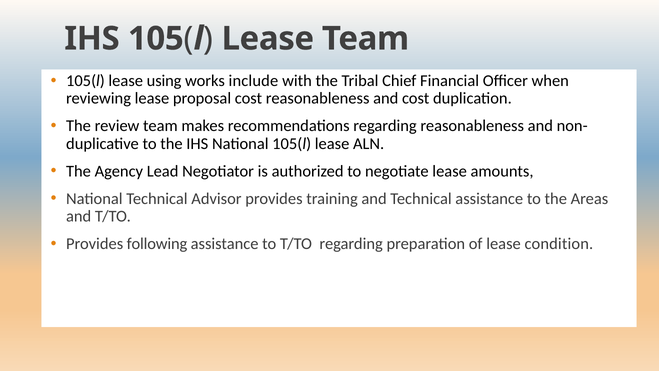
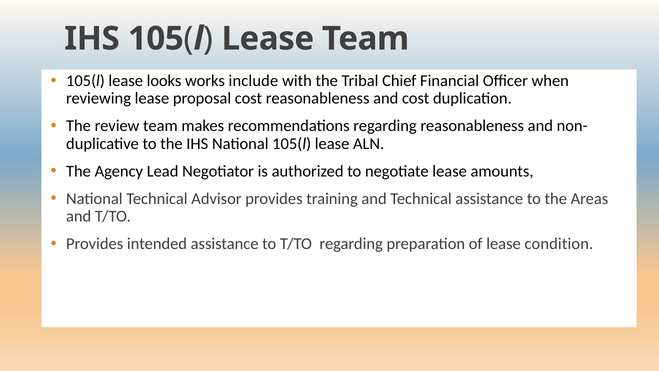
using: using -> looks (164, 81)
following: following -> intended (157, 244)
